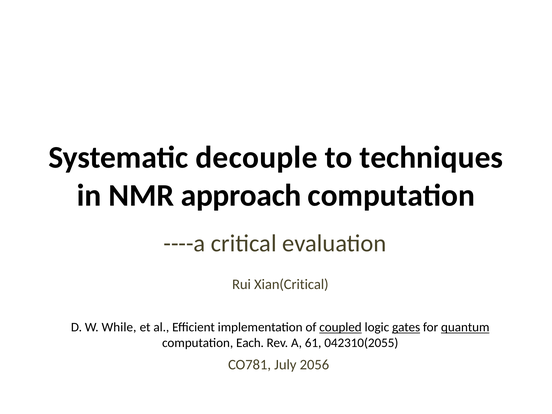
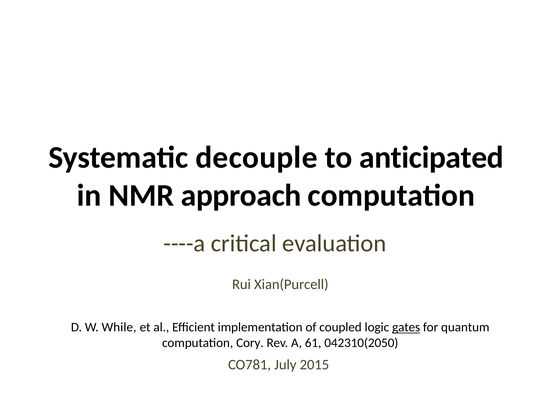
techniques: techniques -> anticipated (431, 158)
Xian(Critical: Xian(Critical -> Xian(Purcell (291, 284)
coupled underline: present -> none (341, 327)
quantum underline: present -> none (465, 327)
Each: Each -> Cory (250, 343)
042310(2055: 042310(2055 -> 042310(2050 (361, 343)
2056: 2056 -> 2015 (314, 365)
